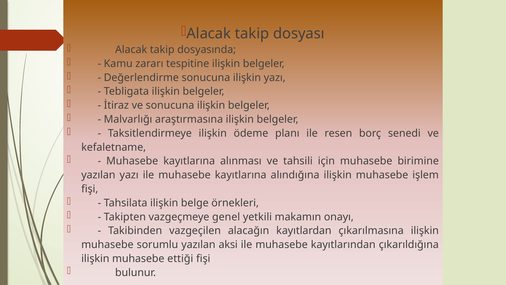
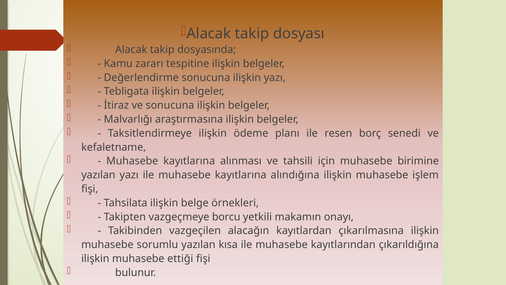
genel: genel -> borcu (226, 217)
aksi: aksi -> kısa (228, 244)
